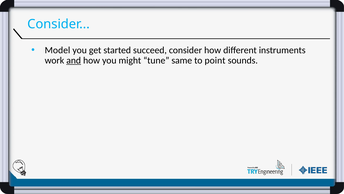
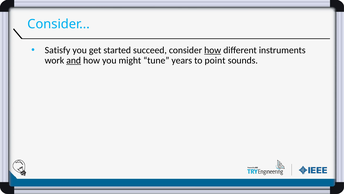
Model: Model -> Satisfy (58, 50)
how underline: none -> present (213, 50)
same: same -> years (182, 60)
